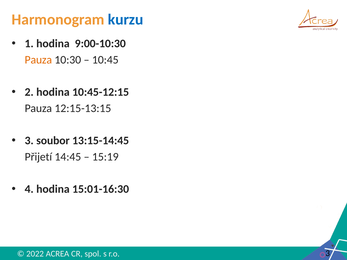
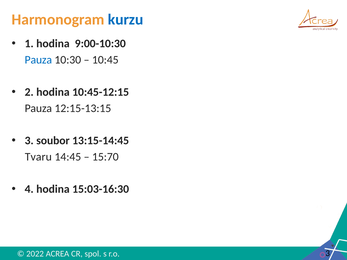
Pauza colour: orange -> blue (38, 60)
Přijetí: Přijetí -> Tvaru (38, 157)
15:19: 15:19 -> 15:70 (105, 157)
15:01-16:30: 15:01-16:30 -> 15:03-16:30 (101, 189)
